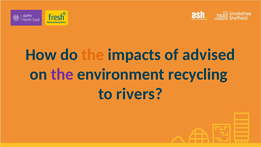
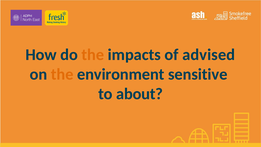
the colour: purple -> orange (62, 74)
recycling: recycling -> sensitive (198, 74)
rivers: rivers -> about (140, 94)
